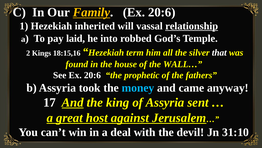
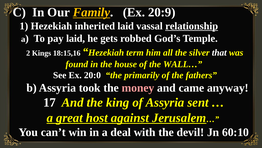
Family Ex 20:6: 20:6 -> 20:9 (162, 12)
inherited will: will -> laid (126, 26)
into: into -> gets (109, 38)
See Ex 20:6: 20:6 -> 20:0 (92, 75)
prophetic: prophetic -> primarily (142, 75)
money colour: light blue -> pink (138, 88)
And underline: present -> none (73, 102)
31:10: 31:10 -> 60:10 (235, 132)
